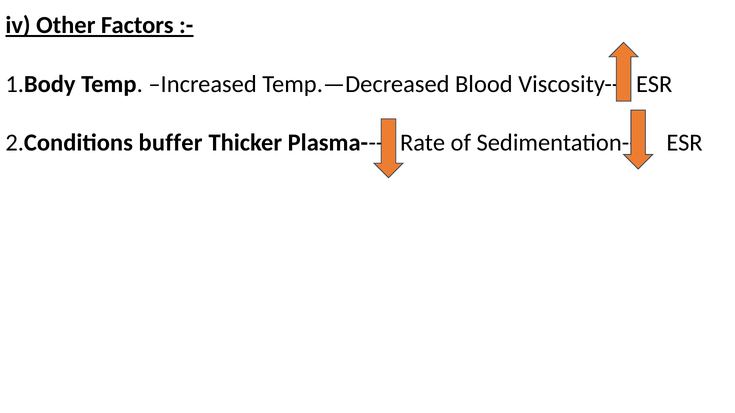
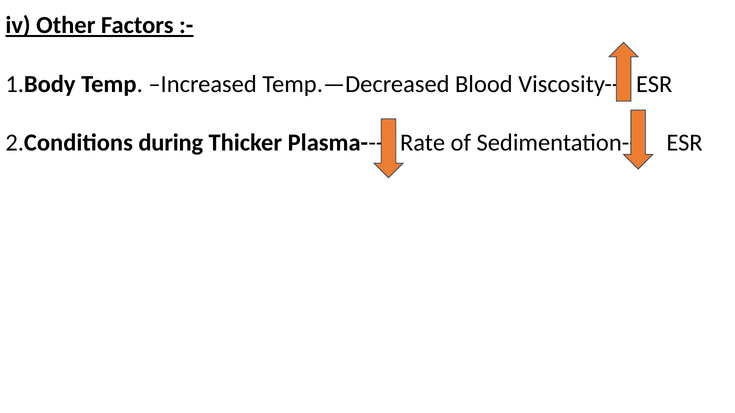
buffer: buffer -> during (171, 143)
